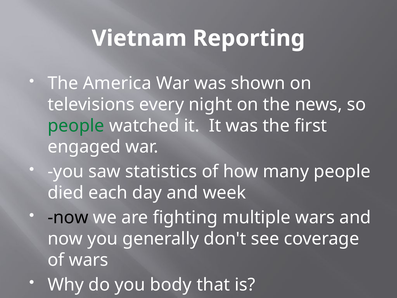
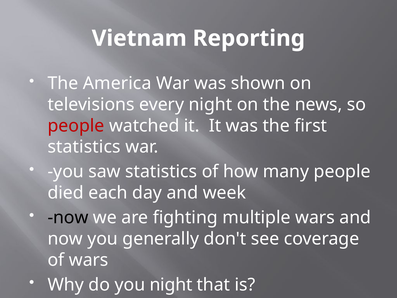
people colour: green -> red (76, 126)
engaged: engaged -> statistics (84, 147)
you body: body -> night (171, 284)
